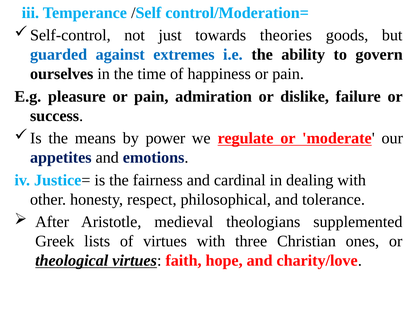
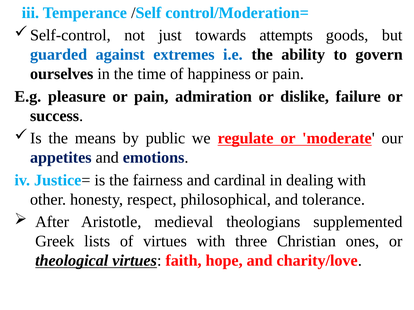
theories: theories -> attempts (286, 35)
power: power -> public (165, 139)
